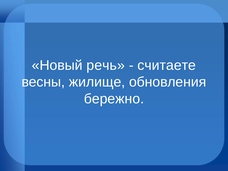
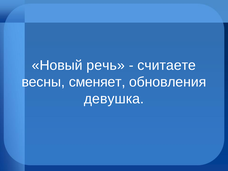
жилище: жилище -> сменяет (97, 82)
бережно: бережно -> девушка (114, 99)
